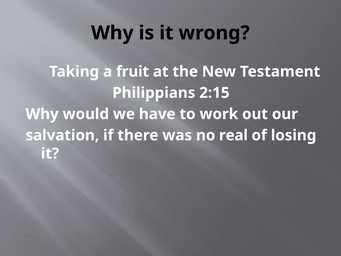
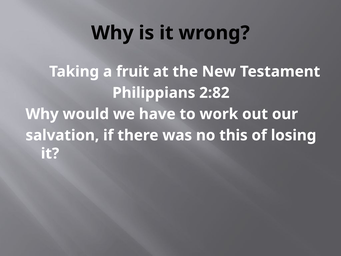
2:15: 2:15 -> 2:82 (214, 93)
real: real -> this (233, 135)
